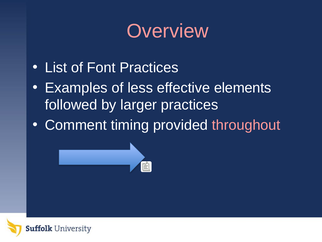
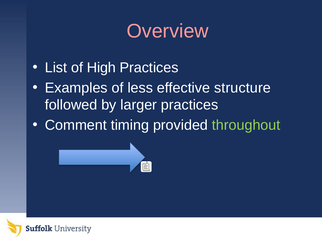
Font: Font -> High (101, 68)
elements: elements -> structure (243, 88)
throughout colour: pink -> light green (246, 125)
